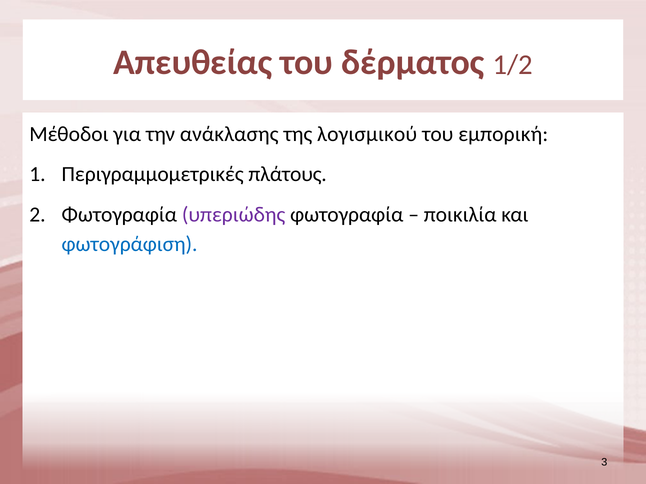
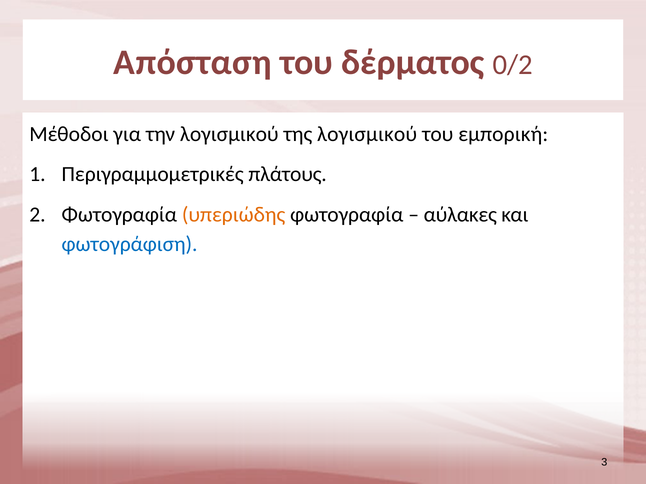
Απευθείας: Απευθείας -> Απόσταση (193, 62)
1/2: 1/2 -> 0/2 (513, 65)
την ανάκλασης: ανάκλασης -> λογισμικού (229, 134)
υπεριώδης colour: purple -> orange (234, 215)
ποικιλία: ποικιλία -> αύλακες (460, 215)
